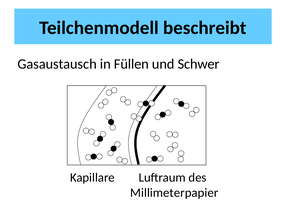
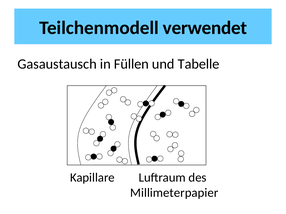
beschreibt: beschreibt -> verwendet (205, 28)
Schwer: Schwer -> Tabelle (199, 64)
